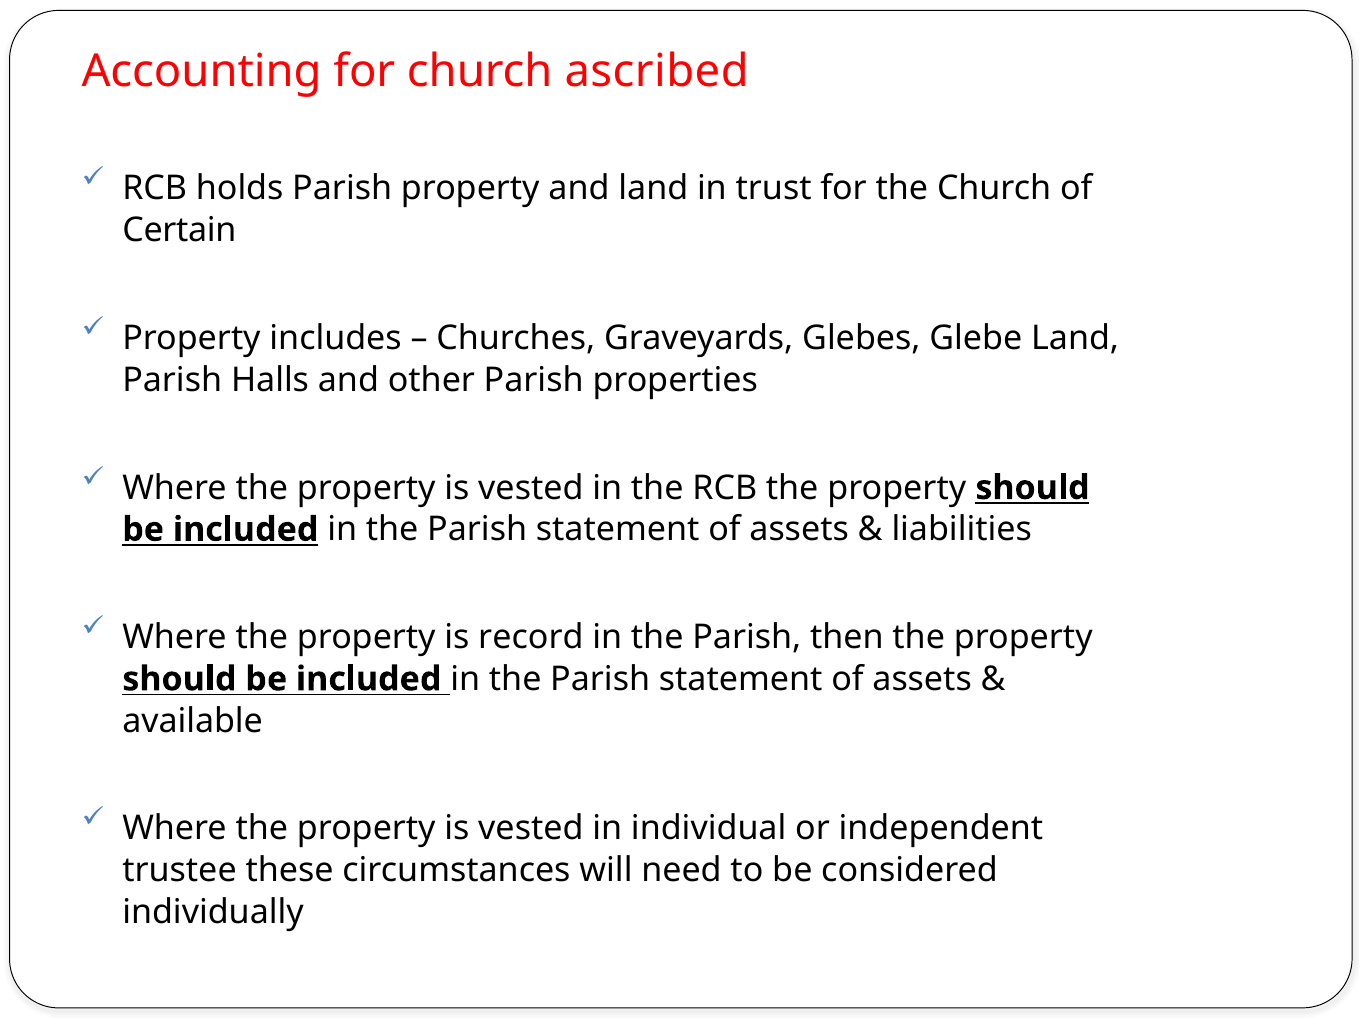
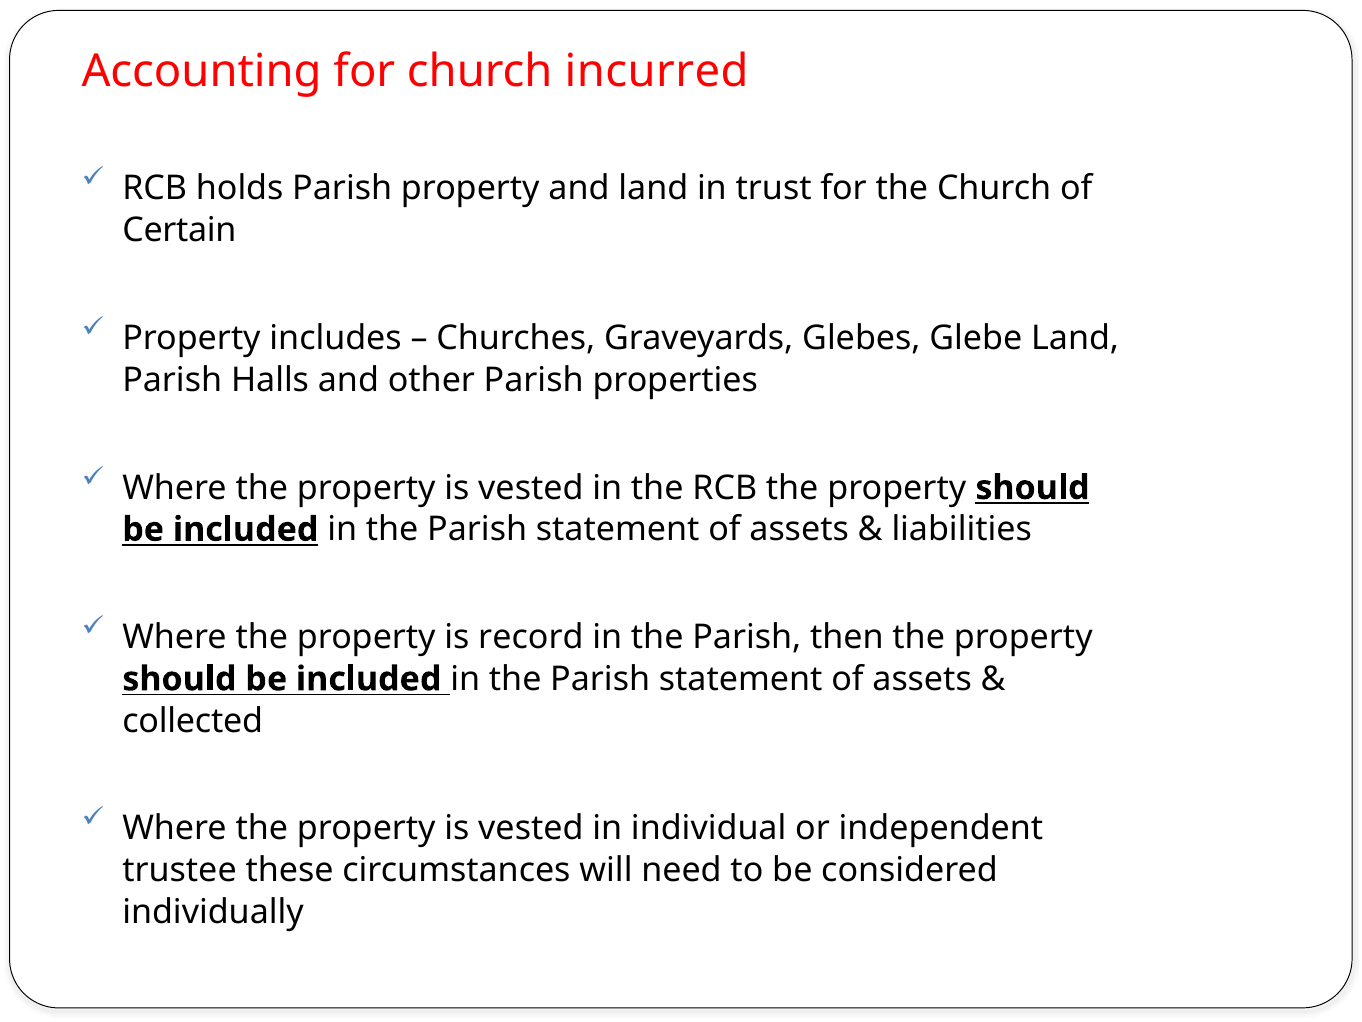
ascribed: ascribed -> incurred (657, 72)
available: available -> collected (193, 720)
